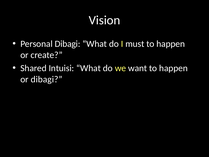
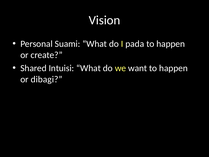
Personal Dibagi: Dibagi -> Suami (68, 44)
must: must -> pada (135, 44)
